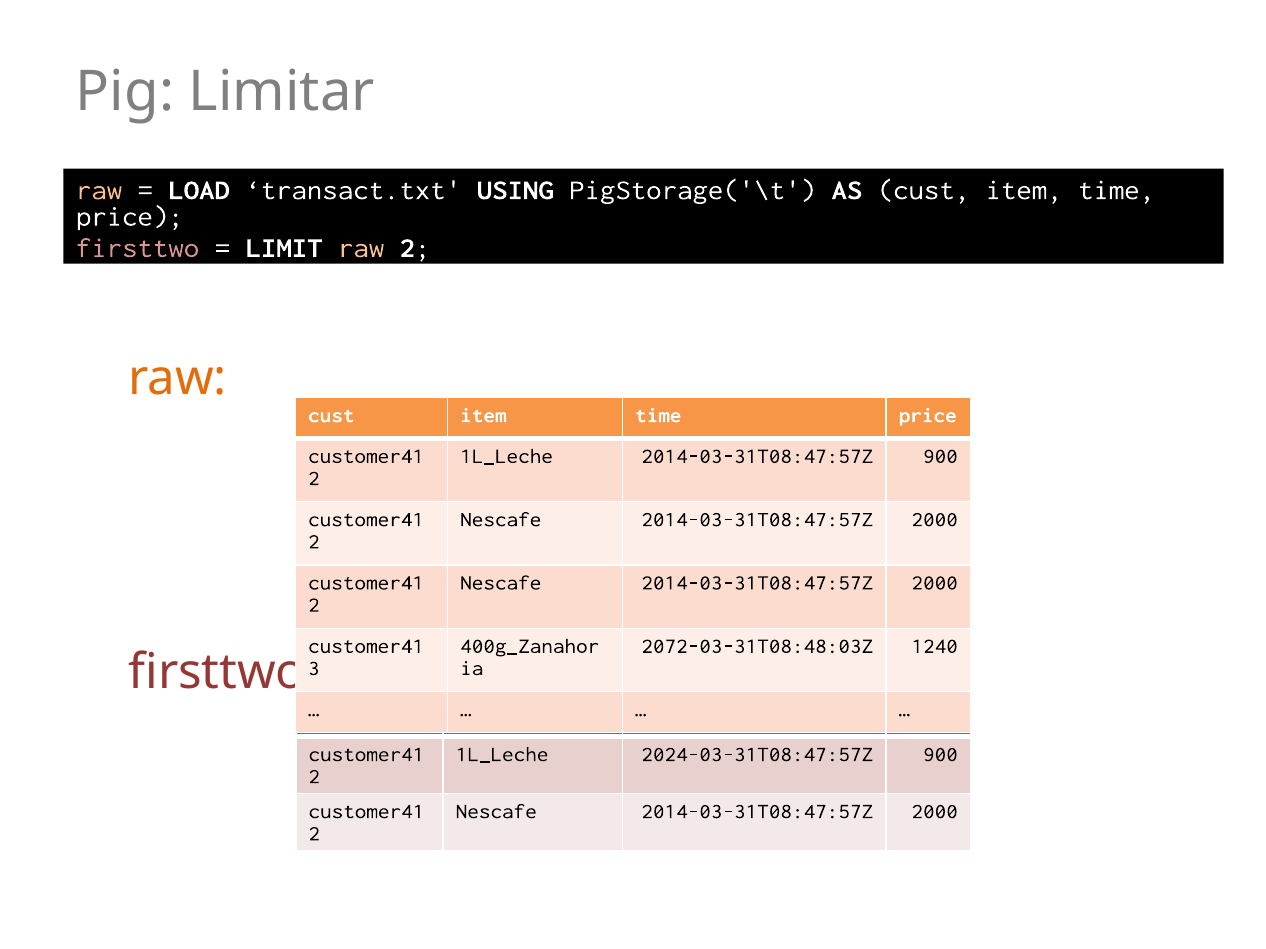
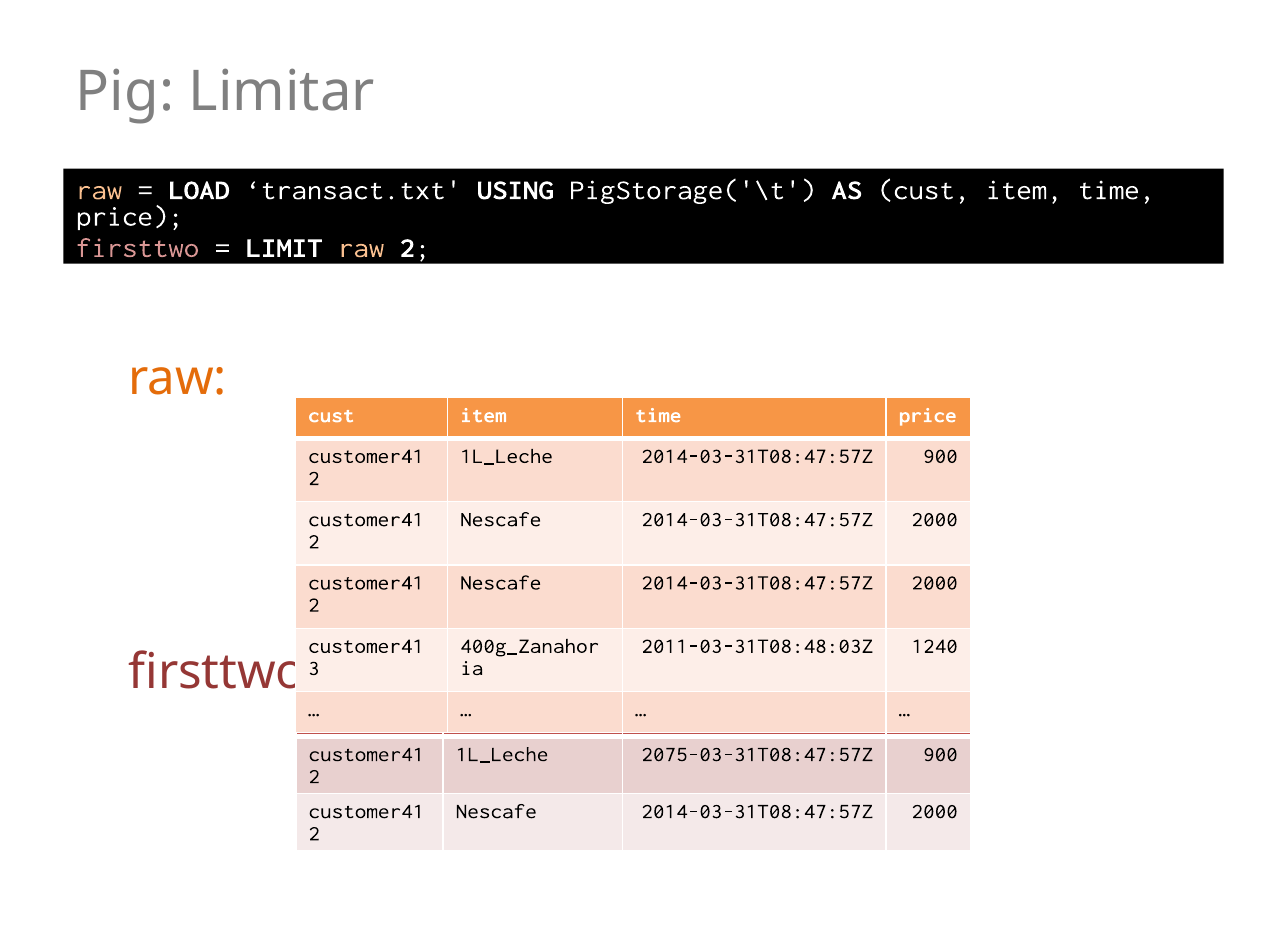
2072-03-31T08:48:03Z: 2072-03-31T08:48:03Z -> 2011-03-31T08:48:03Z (757, 646)
2024-03-31T08:47:57Z: 2024-03-31T08:47:57Z -> 2075-03-31T08:47:57Z (757, 754)
